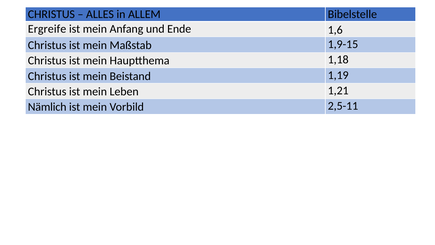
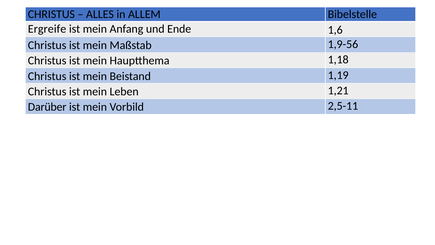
1,9-15: 1,9-15 -> 1,9-56 (343, 44)
Nämlich: Nämlich -> Darüber (47, 107)
